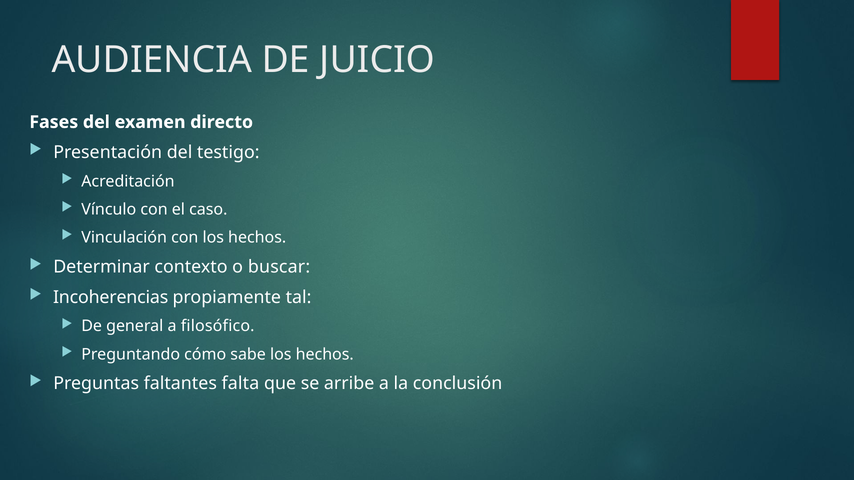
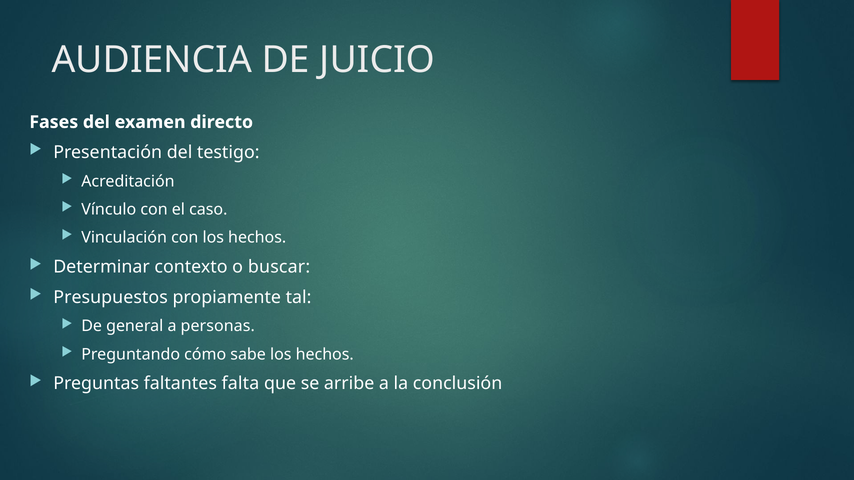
Incoherencias: Incoherencias -> Presupuestos (111, 297)
filosófico: filosófico -> personas (218, 326)
